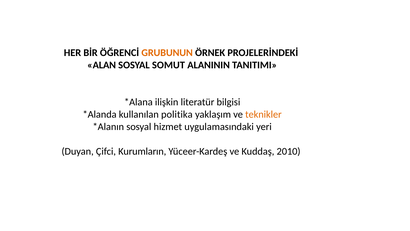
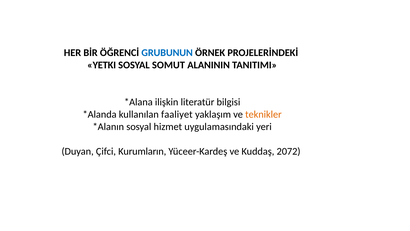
GRUBUNUN colour: orange -> blue (167, 53)
ALAN: ALAN -> YETKI (102, 65)
politika: politika -> faaliyet (177, 114)
2010: 2010 -> 2072 (289, 151)
